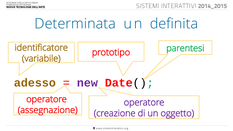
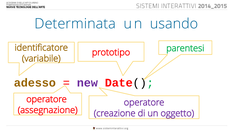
definita: definita -> usando (174, 24)
